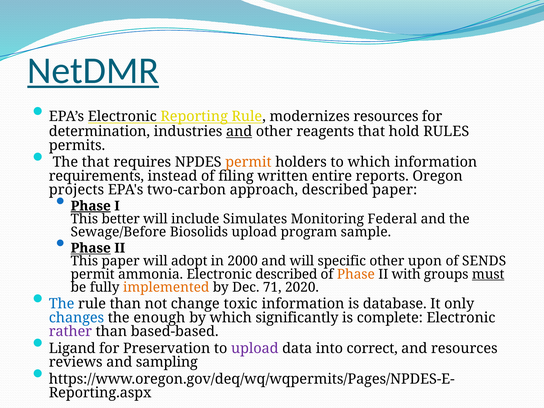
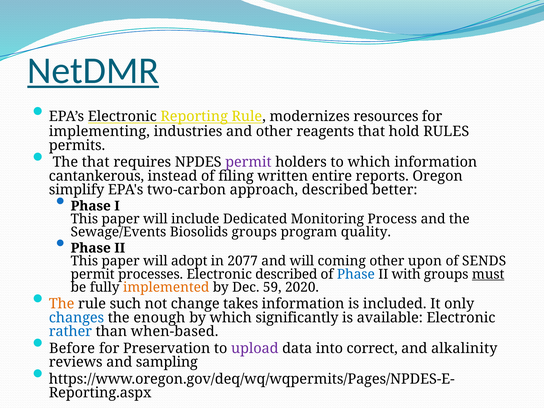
determination: determination -> implementing (99, 132)
and underline: present -> none (239, 132)
permit colour: orange -> purple (248, 162)
requirements: requirements -> cantankerous (96, 176)
projects: projects -> simplify (77, 190)
described paper: paper -> better (395, 190)
Phase underline: present -> none (91, 206)
better: better -> paper (121, 219)
Simulates: Simulates -> Dedicated (255, 219)
Federal: Federal -> Process (392, 219)
Sewage/Before: Sewage/Before -> Sewage/Events (118, 232)
Biosolids upload: upload -> groups (254, 232)
sample: sample -> quality (366, 232)
Phase underline: present -> none (91, 248)
2000: 2000 -> 2077 (243, 261)
specific: specific -> coming (342, 261)
ammonia: ammonia -> processes (151, 274)
Phase colour: orange -> blue (356, 274)
71: 71 -> 59 (272, 287)
The colour: blue -> orange (62, 304)
rule than: than -> such (125, 304)
toxic: toxic -> takes (241, 304)
database: database -> included (395, 304)
complete: complete -> available (390, 318)
rather colour: purple -> blue (70, 331)
based-based: based-based -> when-based (175, 331)
Ligand: Ligand -> Before (72, 348)
and resources: resources -> alkalinity (464, 348)
